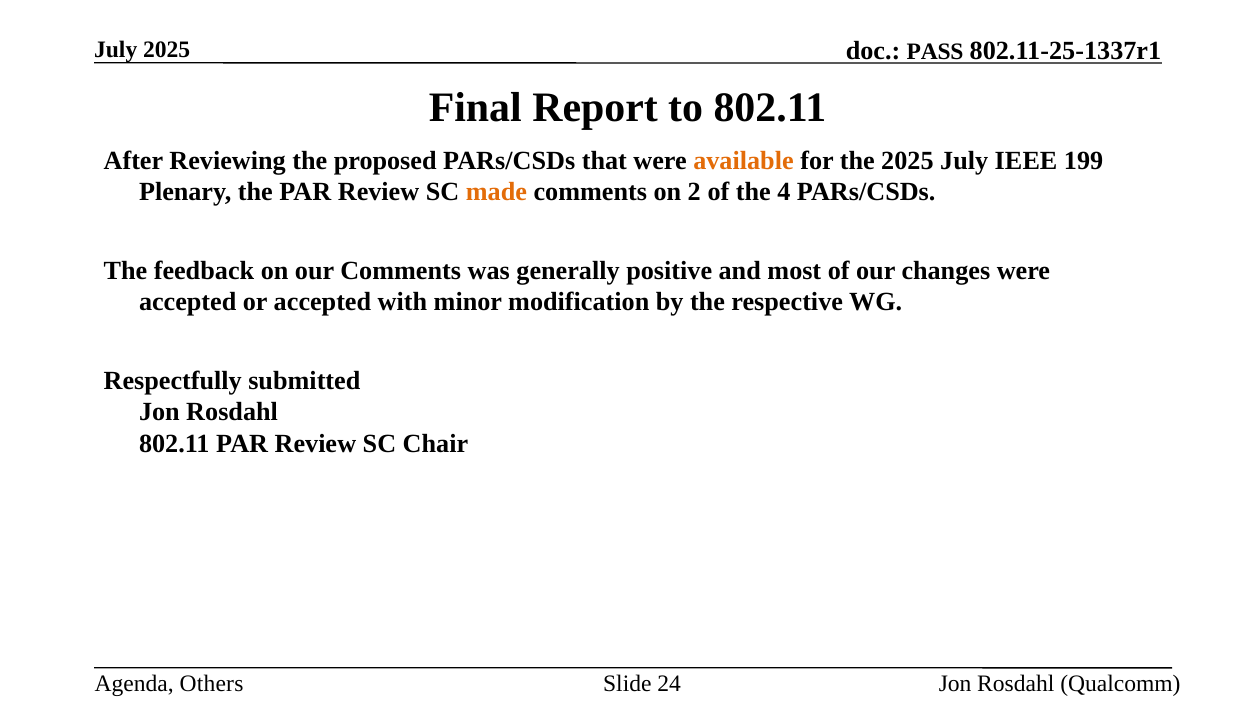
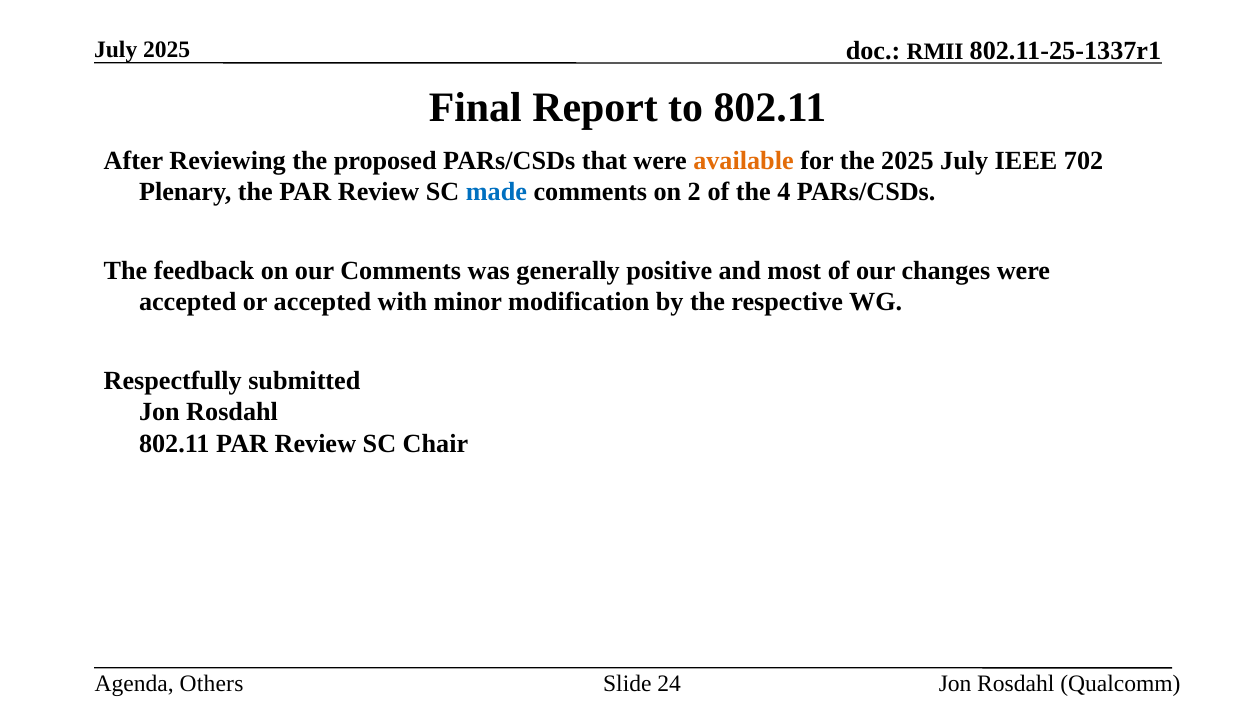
PASS: PASS -> RMII (935, 52)
199: 199 -> 702 (1084, 160)
made colour: orange -> blue (496, 192)
